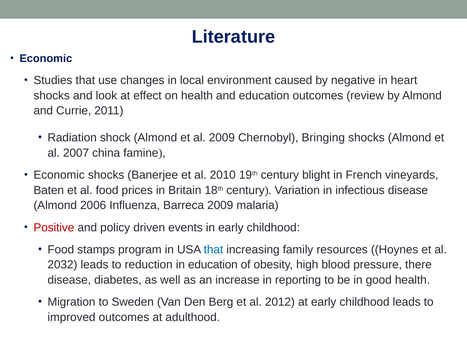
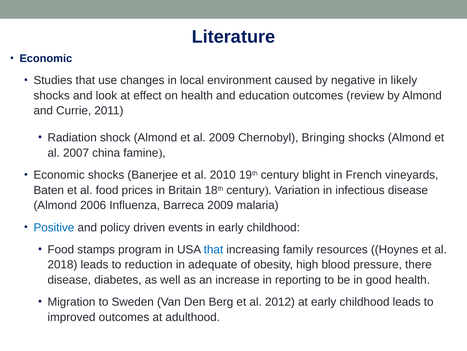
heart: heart -> likely (404, 80)
Positive colour: red -> blue (54, 227)
2032: 2032 -> 2018 (62, 264)
in education: education -> adequate (213, 264)
